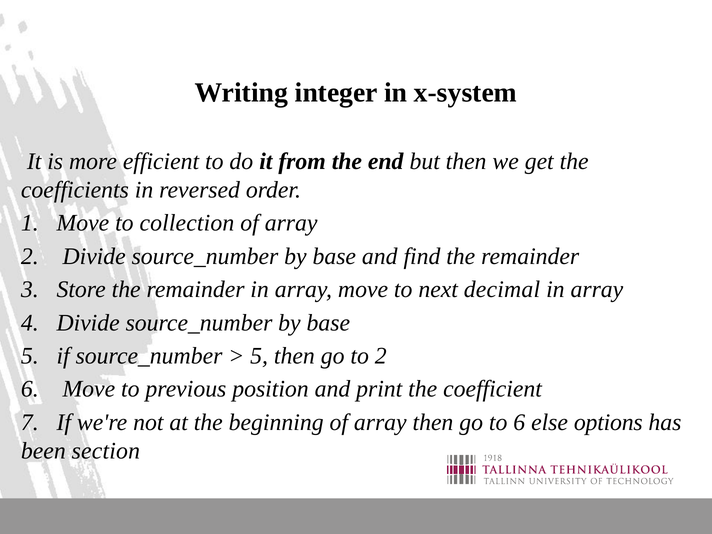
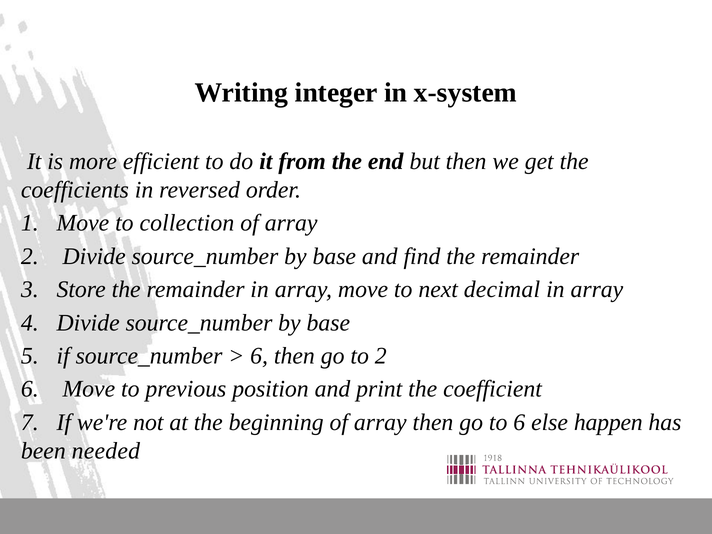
5: 5 -> 6 (259, 356)
options: options -> happen (608, 422)
section: section -> needed (106, 451)
